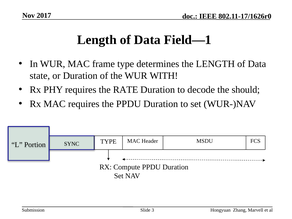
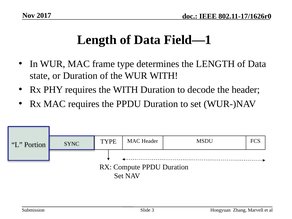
the RATE: RATE -> WITH (126, 90)
the should: should -> header (246, 90)
